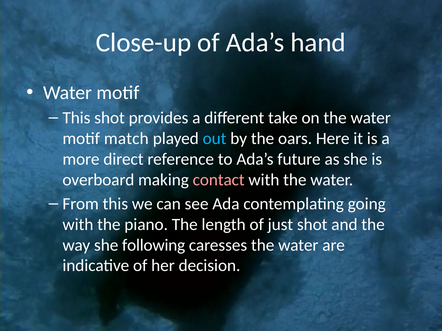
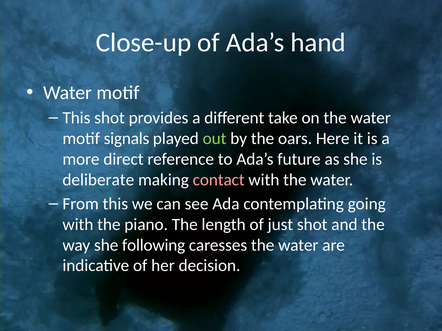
match: match -> signals (126, 139)
out colour: light blue -> light green (215, 139)
overboard: overboard -> deliberate (98, 180)
